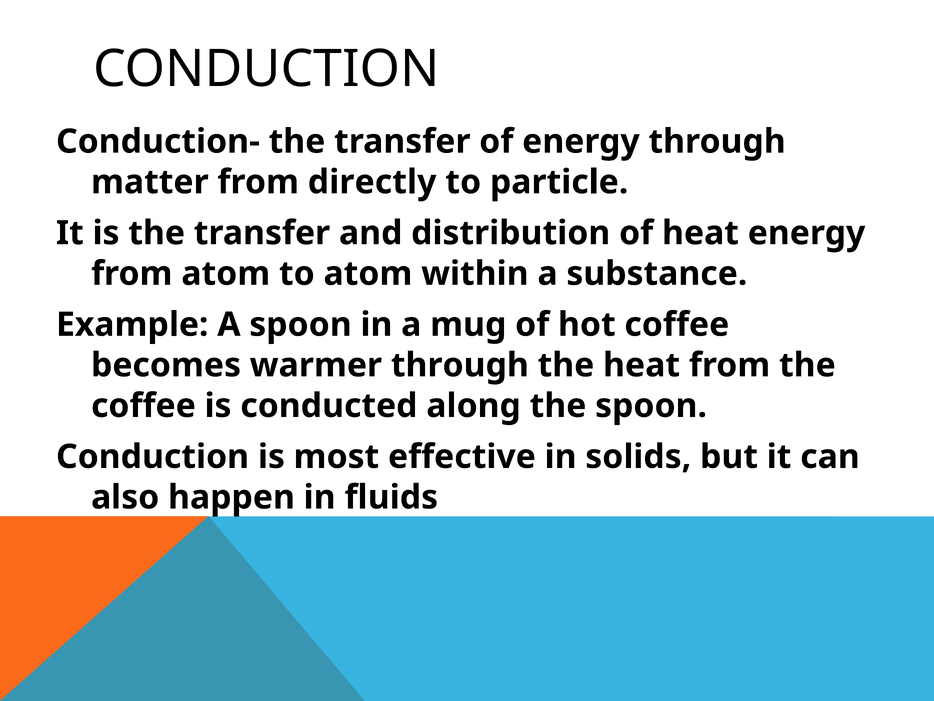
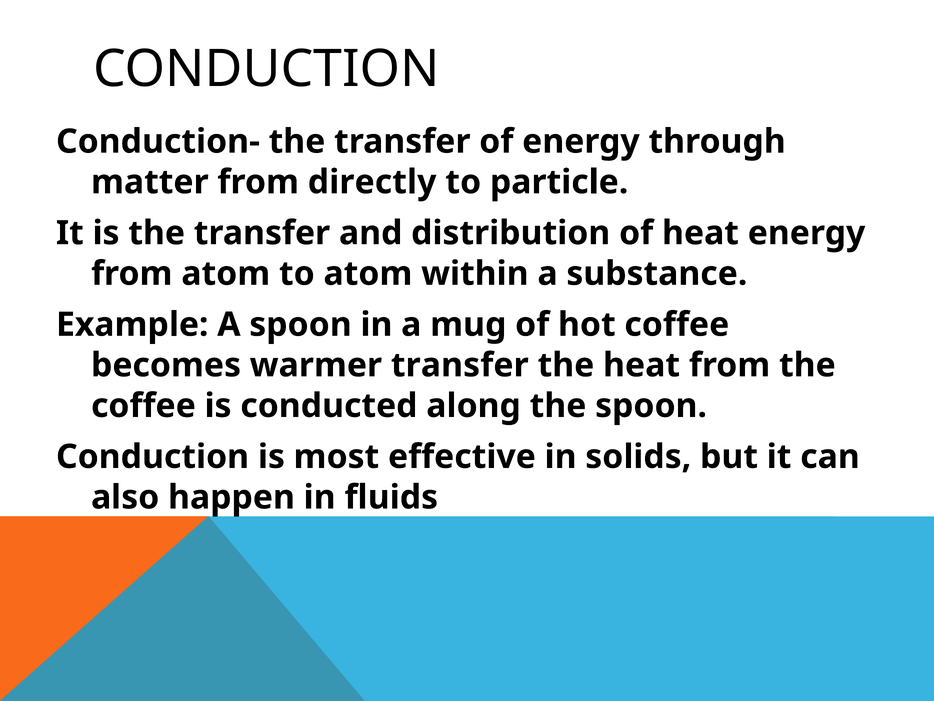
warmer through: through -> transfer (460, 365)
